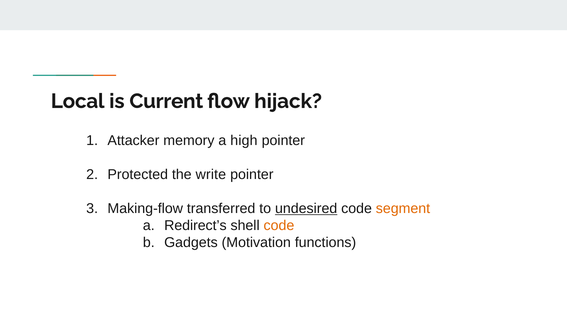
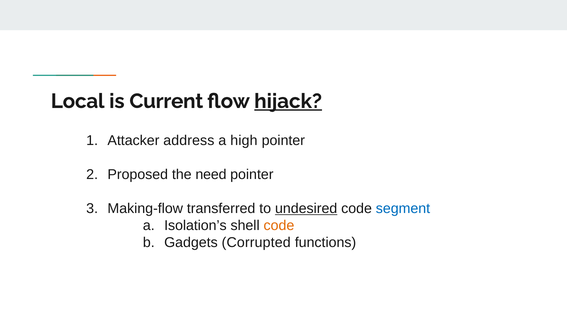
hijack underline: none -> present (288, 101)
memory: memory -> address (189, 141)
Protected: Protected -> Proposed (138, 175)
write: write -> need (211, 175)
segment colour: orange -> blue (403, 209)
Redirect’s: Redirect’s -> Isolation’s (195, 226)
Motivation: Motivation -> Corrupted (256, 243)
